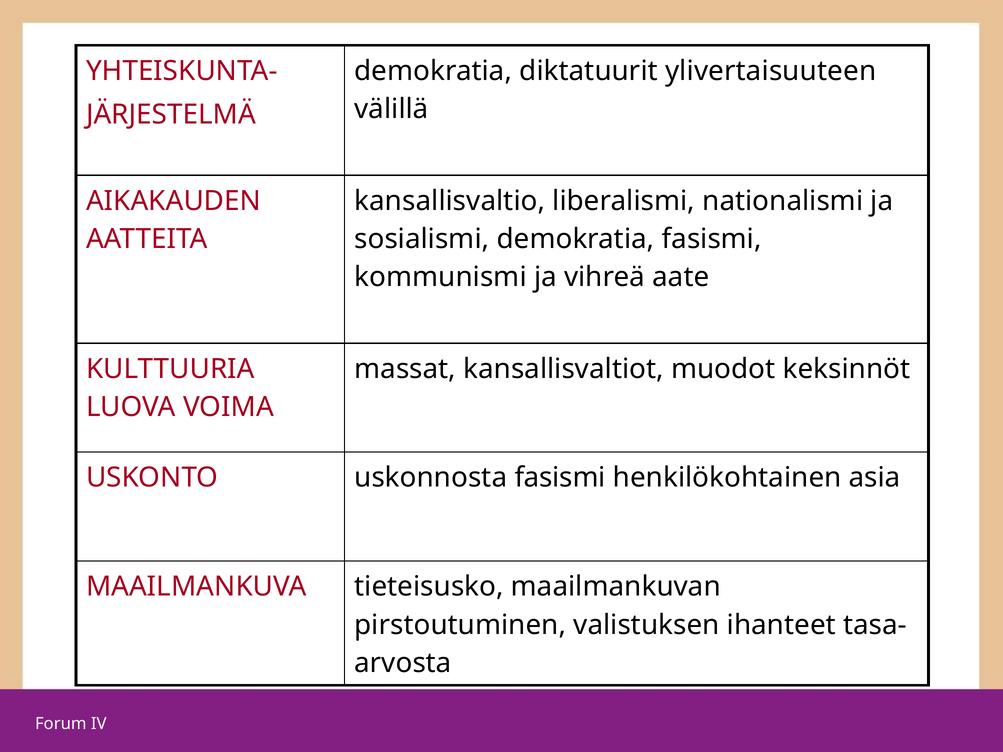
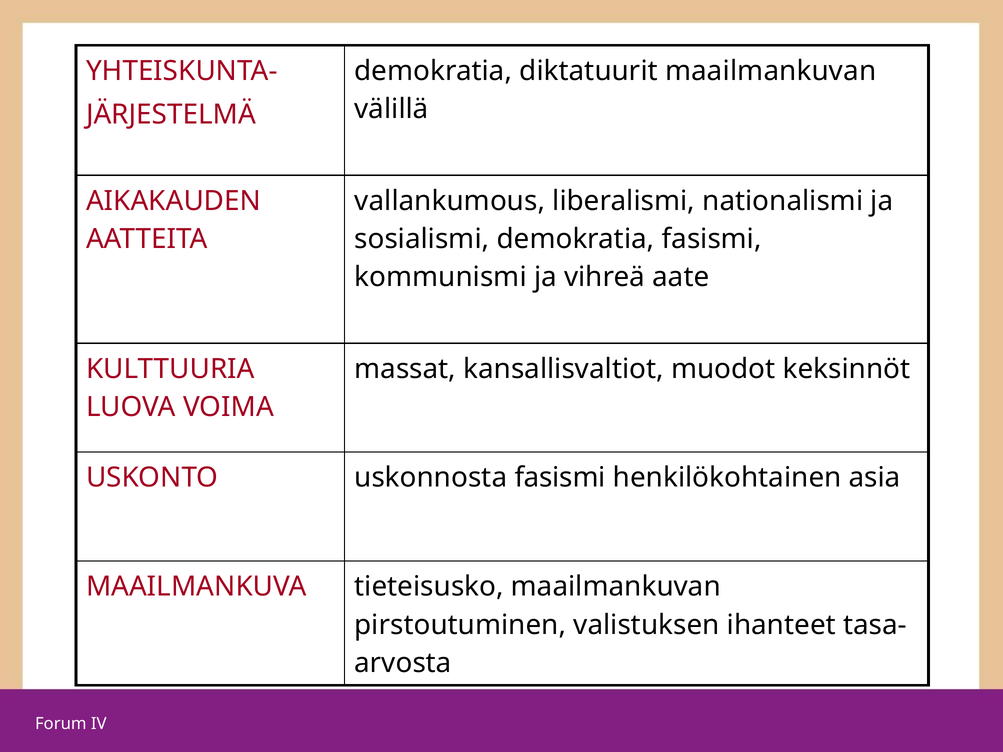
diktatuurit ylivertaisuuteen: ylivertaisuuteen -> maailmankuvan (771, 71)
kansallisvaltio: kansallisvaltio -> vallankumous (450, 201)
